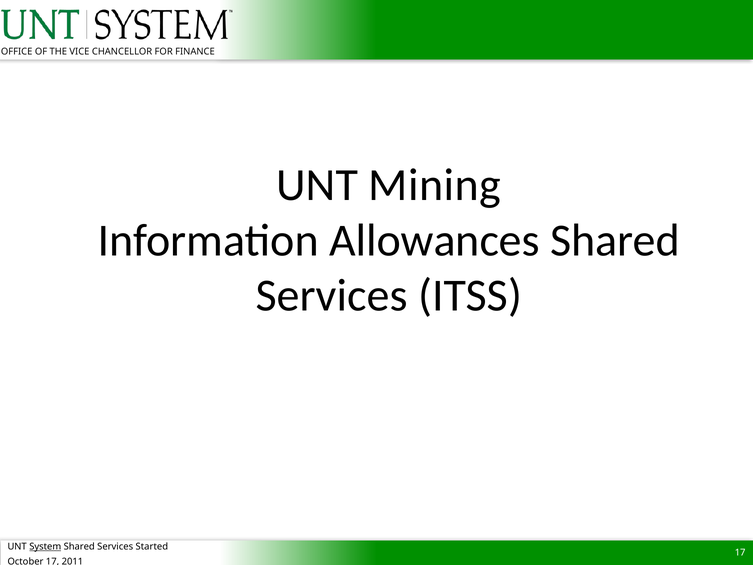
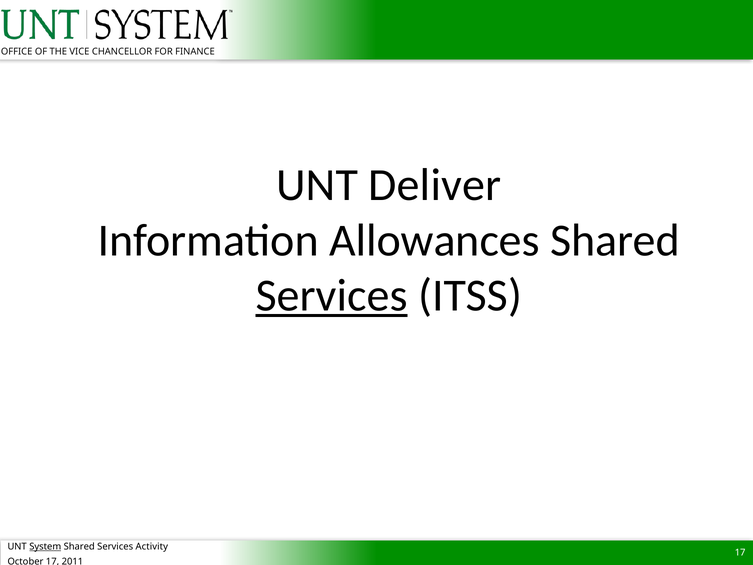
Mining: Mining -> Deliver (435, 185)
Services underline: none -> present (332, 296)
Started: Started -> Activity (152, 547)
